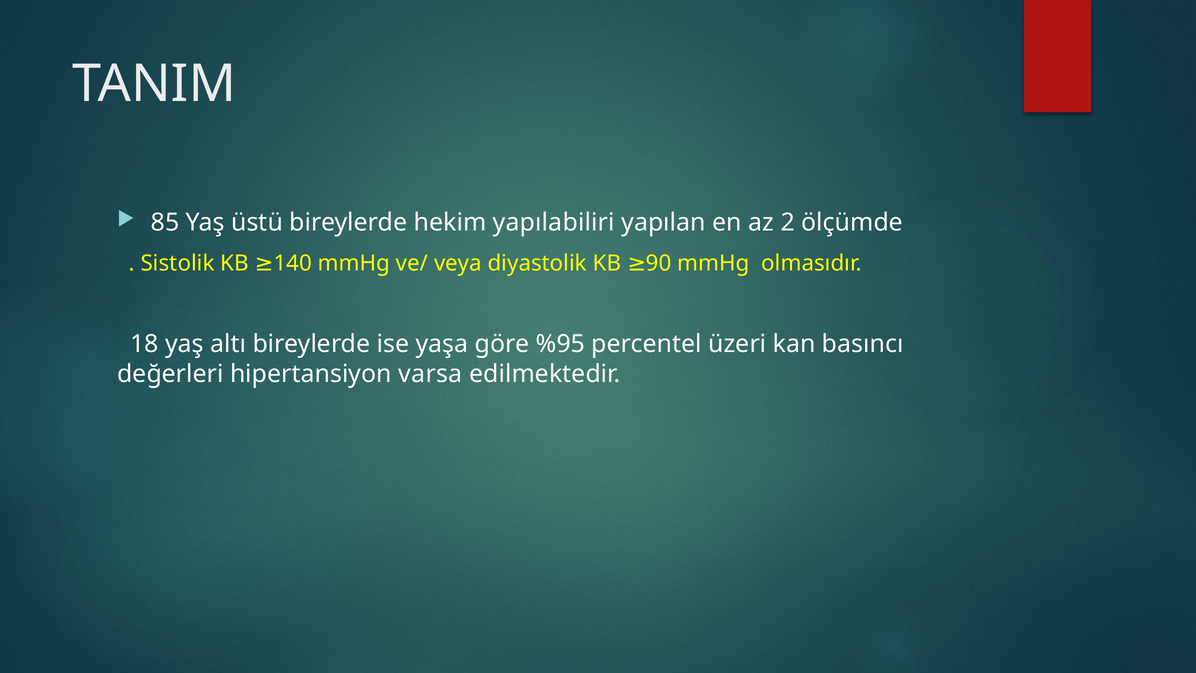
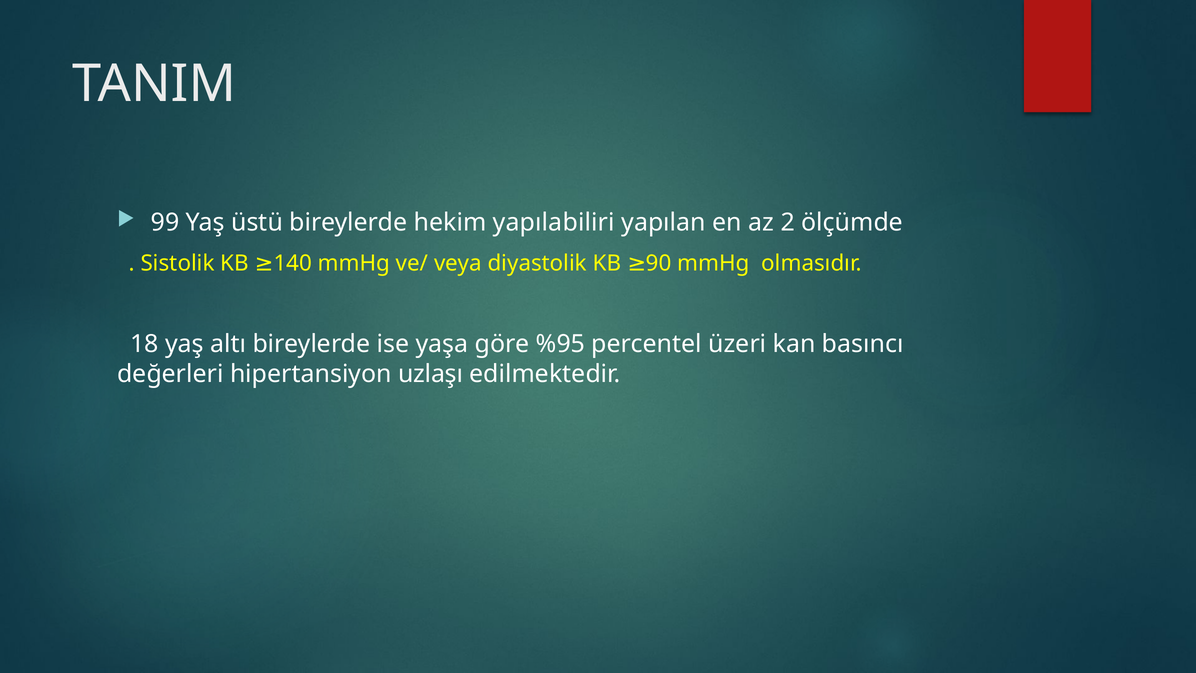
85: 85 -> 99 (165, 223)
varsa: varsa -> uzlaşı (431, 374)
